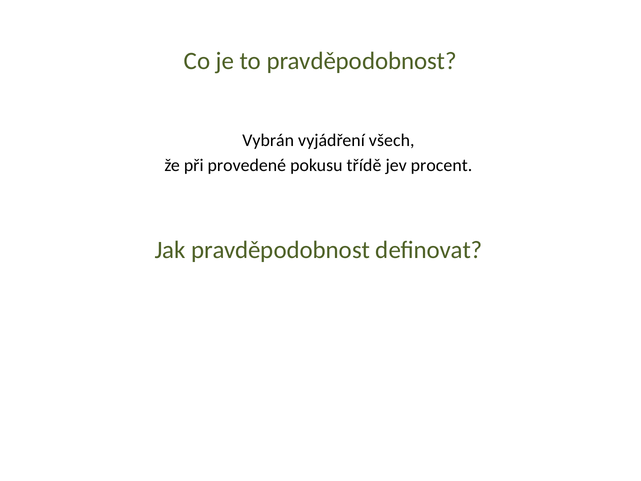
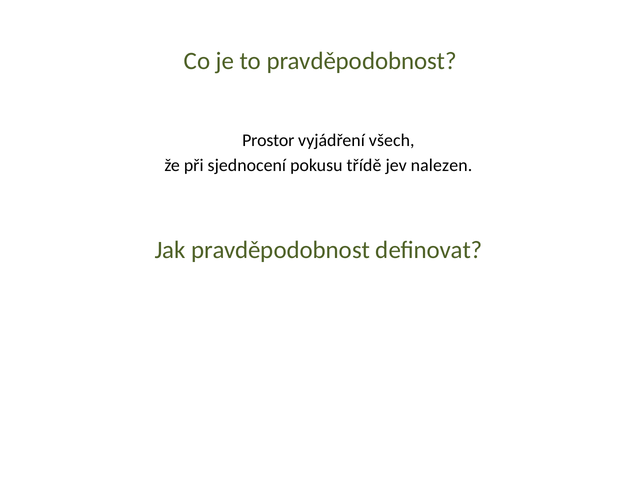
Vybrán: Vybrán -> Prostor (268, 140)
provedené: provedené -> sjednocení (247, 165)
procent: procent -> nalezen (441, 165)
